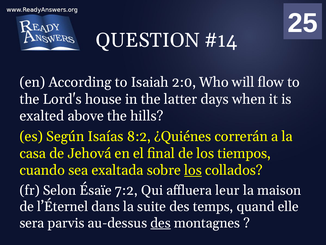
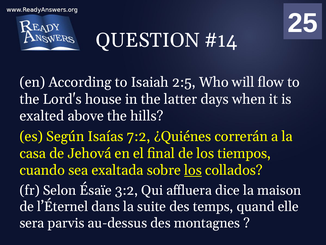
2:0: 2:0 -> 2:5 (184, 82)
8:2: 8:2 -> 7:2 (139, 136)
7:2: 7:2 -> 3:2 (126, 190)
leur: leur -> dice (227, 190)
des underline: present -> none (161, 223)
